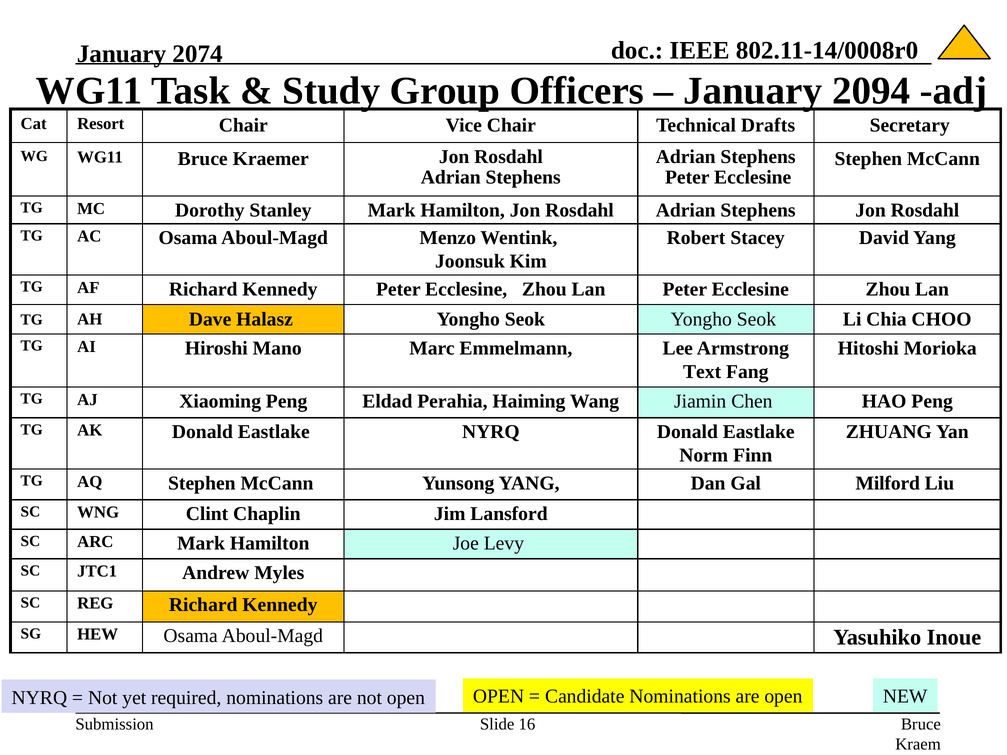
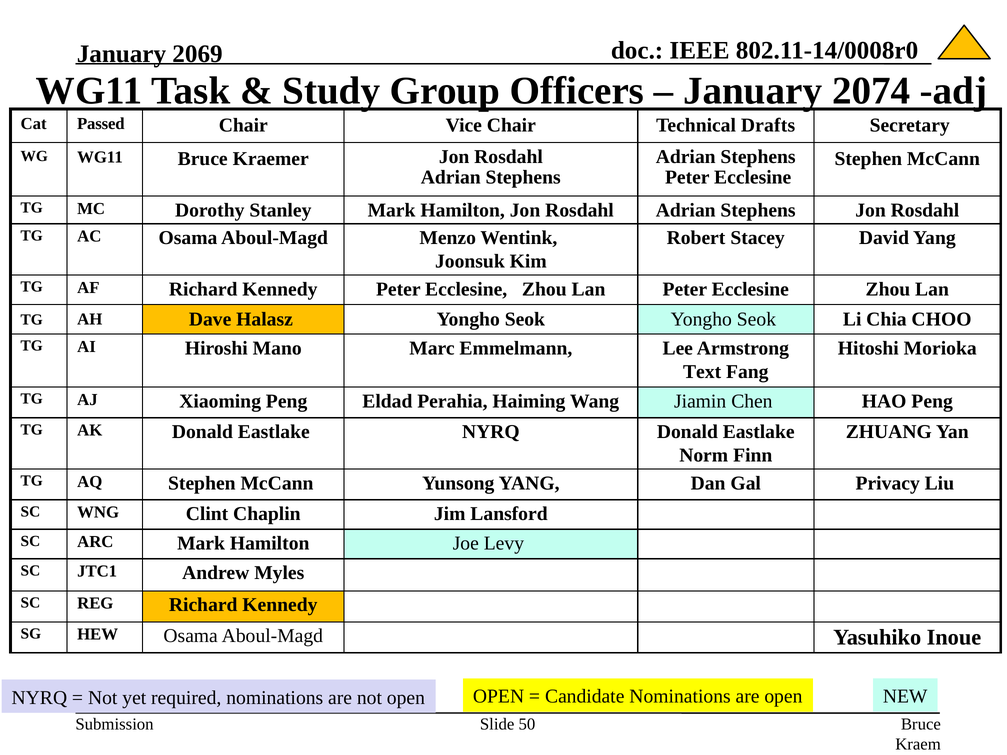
2074: 2074 -> 2069 (198, 54)
2094: 2094 -> 2074 (871, 91)
Resort: Resort -> Passed (101, 124)
Milford: Milford -> Privacy (888, 483)
16: 16 -> 50 (527, 724)
